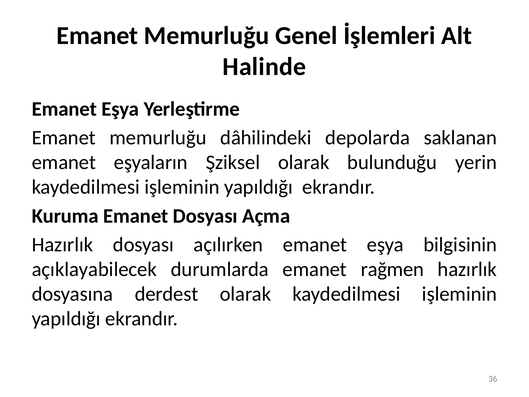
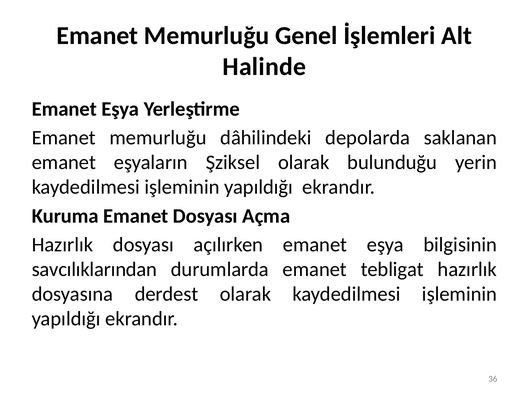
açıklayabilecek: açıklayabilecek -> savcılıklarından (94, 269)
rağmen: rağmen -> tebligat (392, 269)
